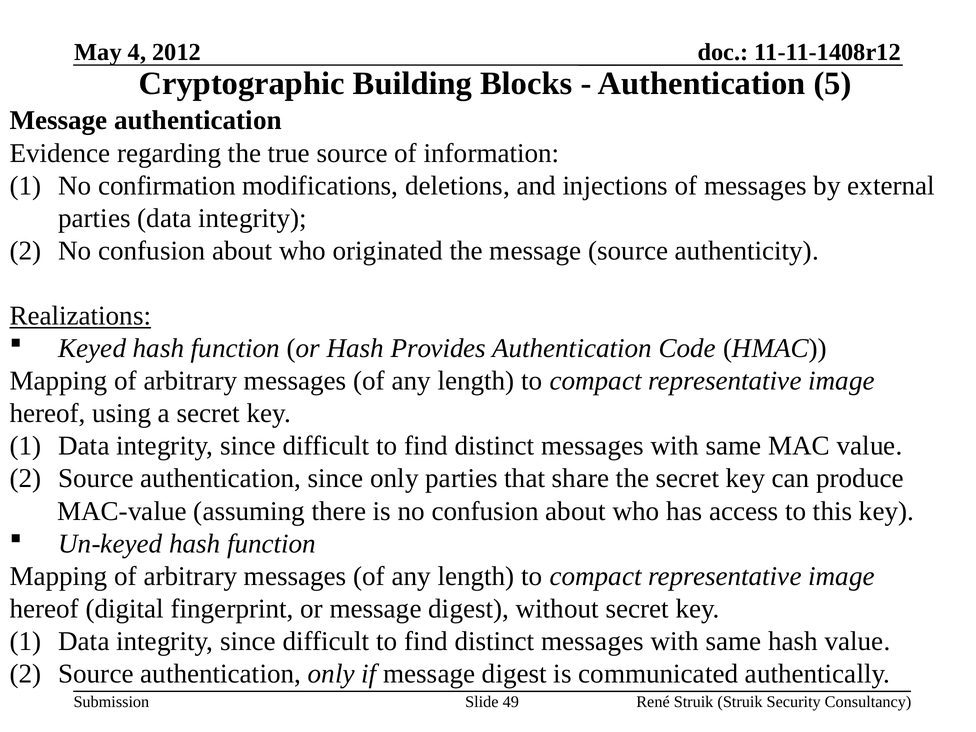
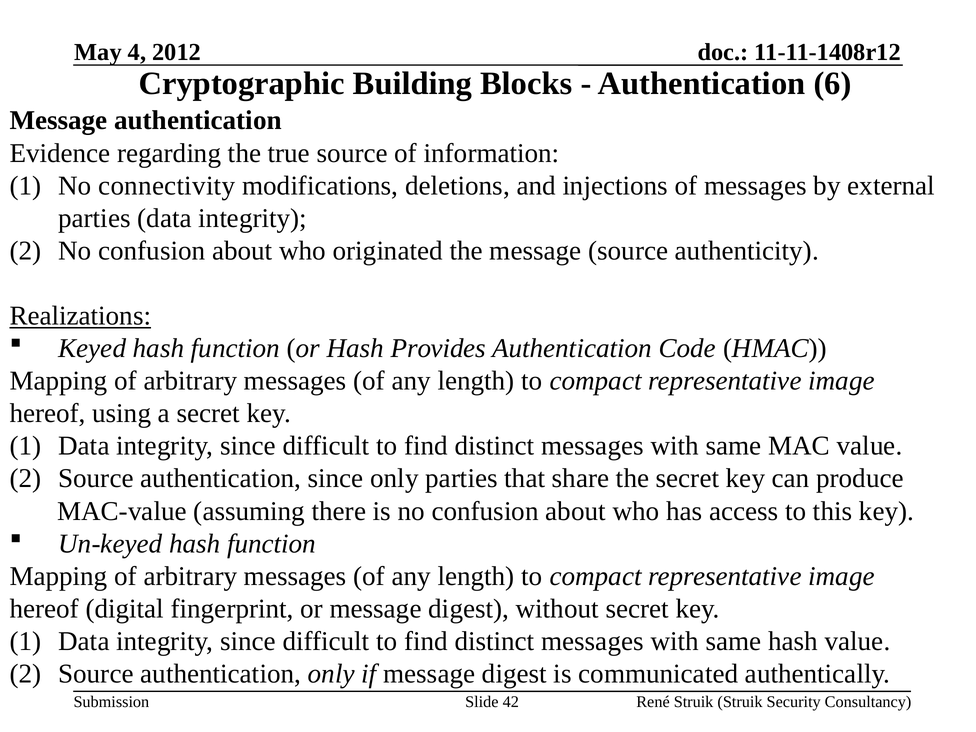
5: 5 -> 6 (832, 84)
confirmation: confirmation -> connectivity (167, 186)
49: 49 -> 42 (511, 702)
